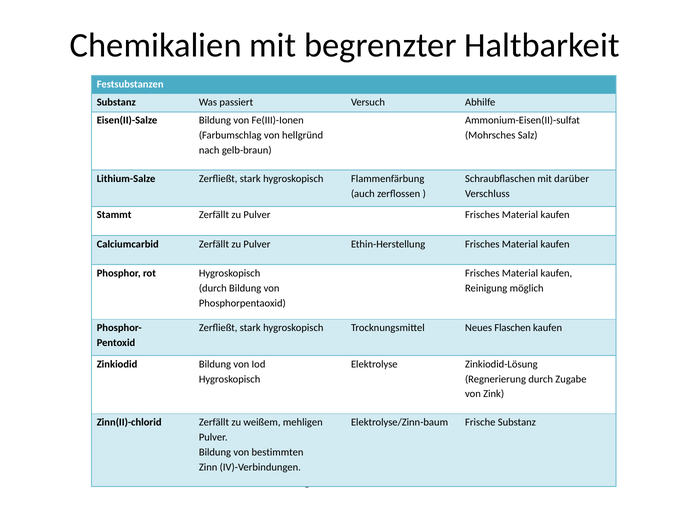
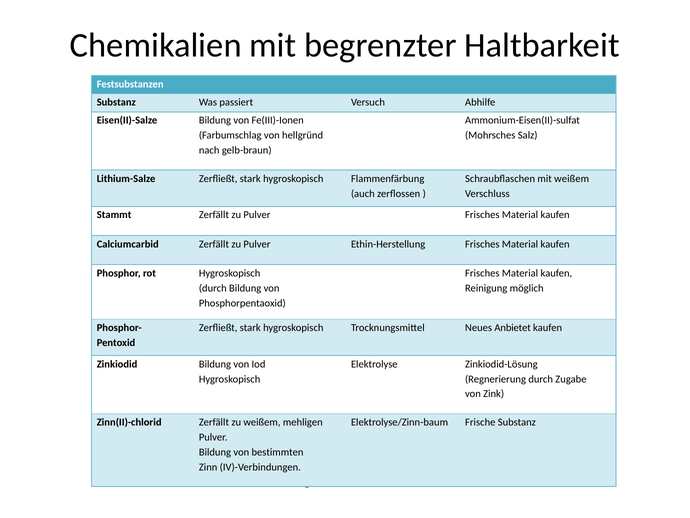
mit darüber: darüber -> weißem (572, 179)
Flaschen: Flaschen -> Anbietet (513, 327)
